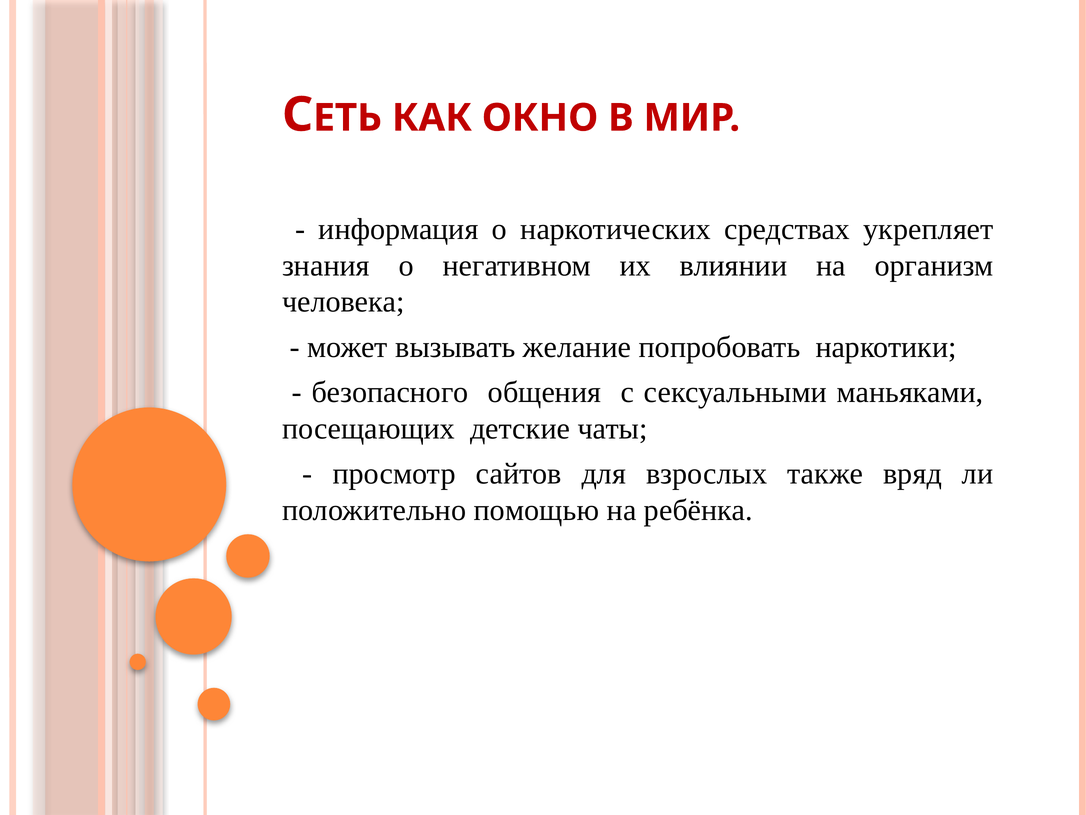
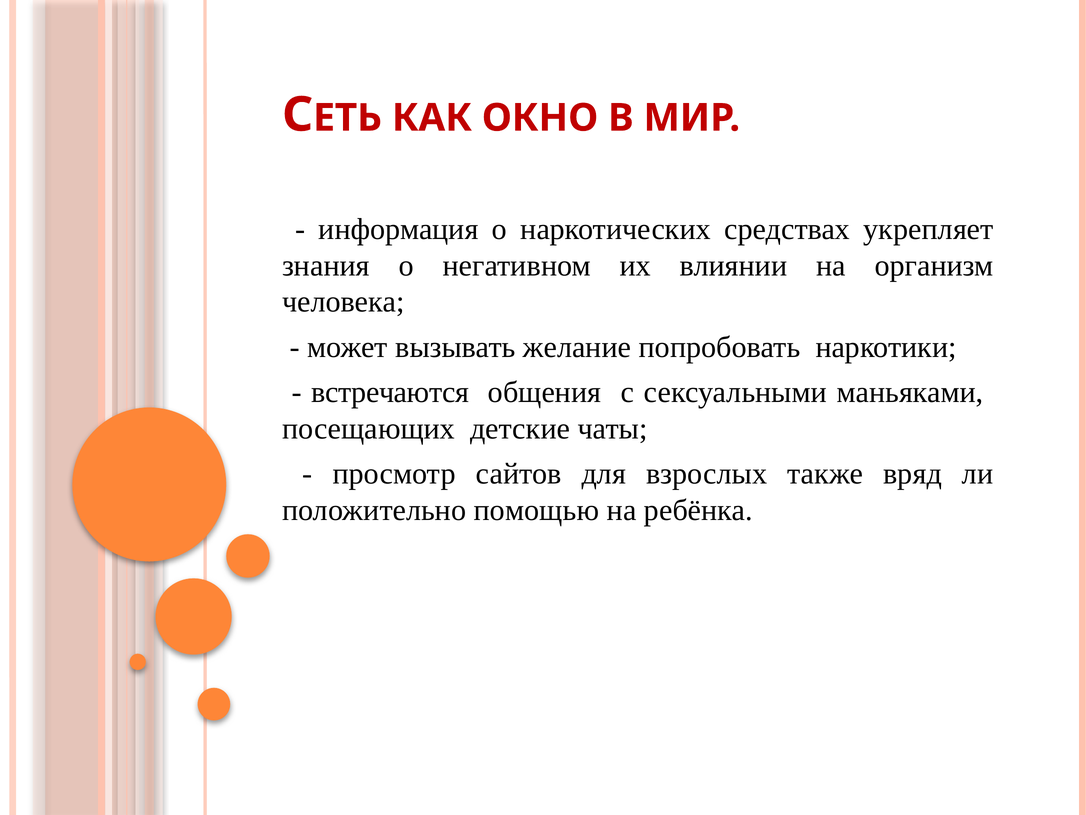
безопасного: безопасного -> встречаются (390, 392)
